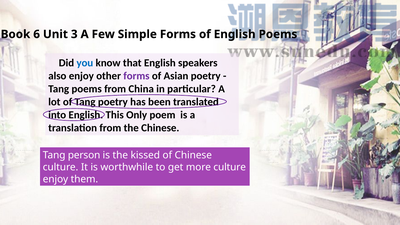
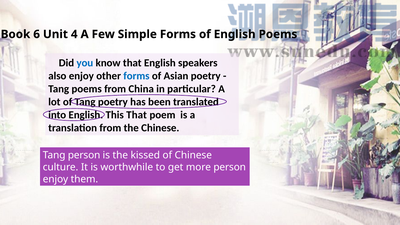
3: 3 -> 4 (74, 34)
forms colour: purple -> blue (136, 76)
This Only: Only -> That (137, 115)
more culture: culture -> person (230, 167)
